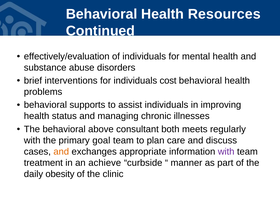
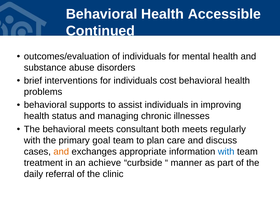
Resources: Resources -> Accessible (224, 14)
effectively/evaluation: effectively/evaluation -> outcomes/evaluation (67, 56)
behavioral above: above -> meets (101, 129)
with colour: purple -> blue (226, 152)
obesity: obesity -> referral (60, 174)
